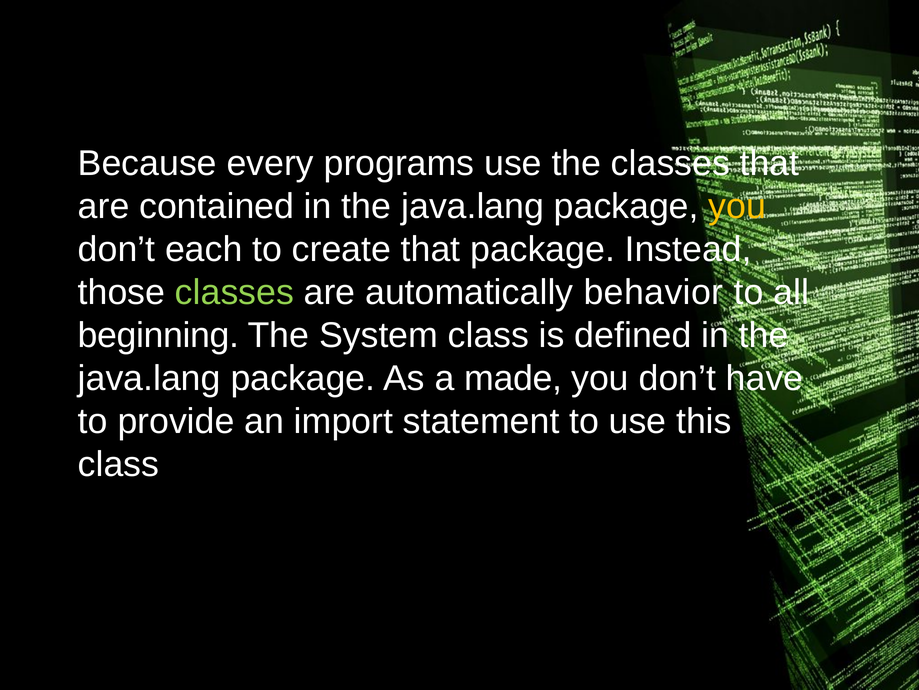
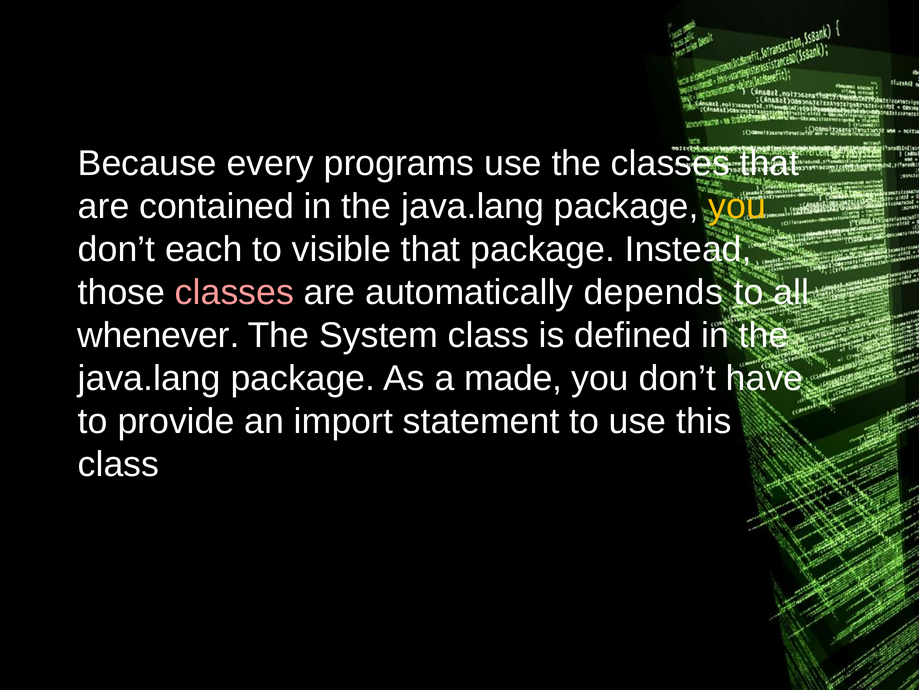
create: create -> visible (341, 249)
classes colour: light green -> pink (234, 292)
behavior: behavior -> depends (653, 292)
beginning: beginning -> whenever (158, 335)
